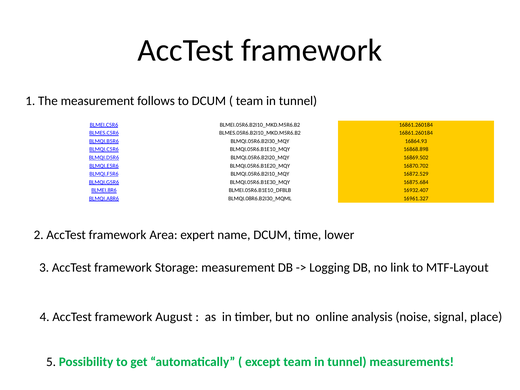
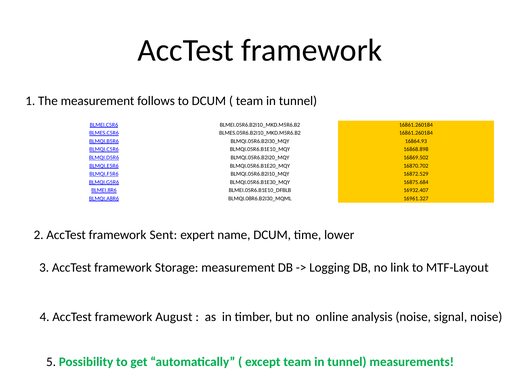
Area: Area -> Sent (163, 235)
signal place: place -> noise (486, 317)
